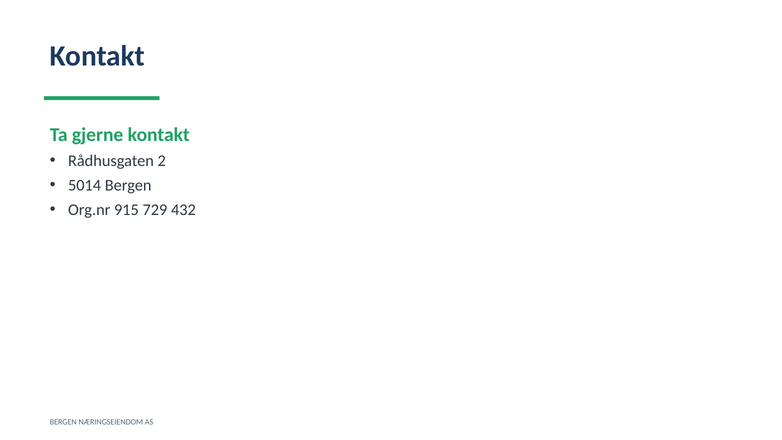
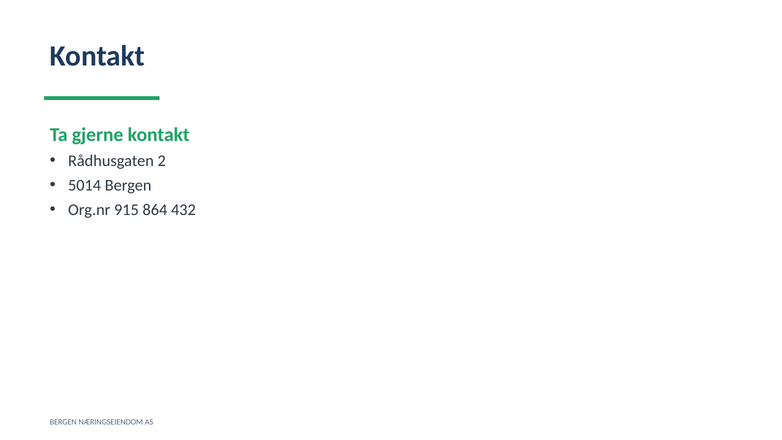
729: 729 -> 864 (155, 210)
